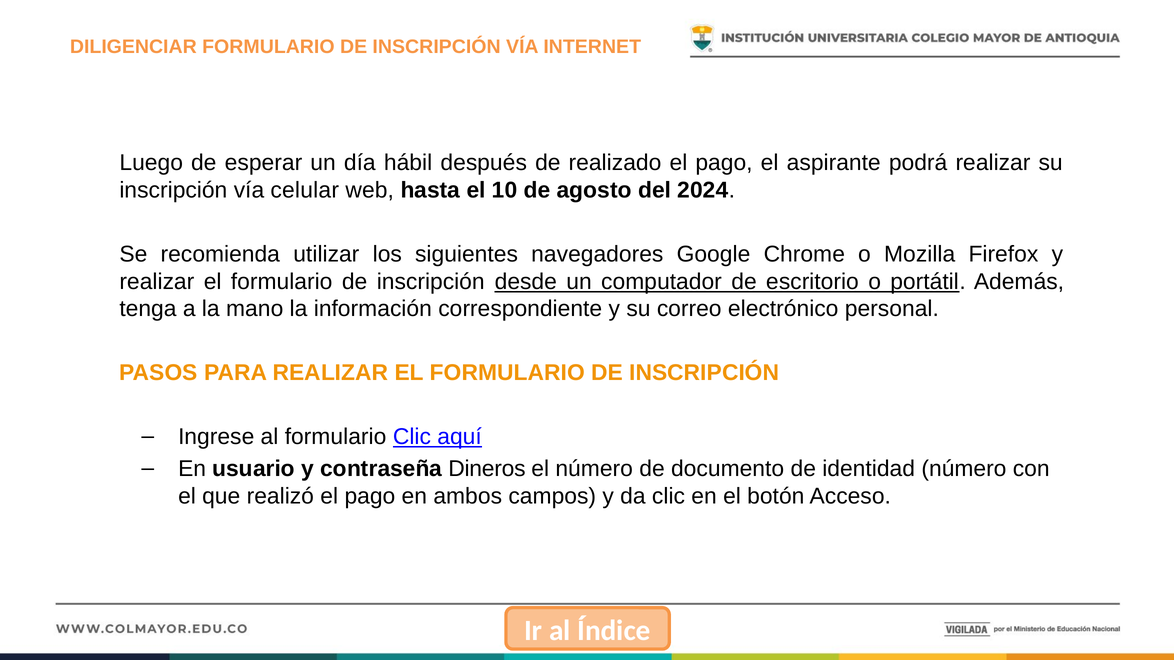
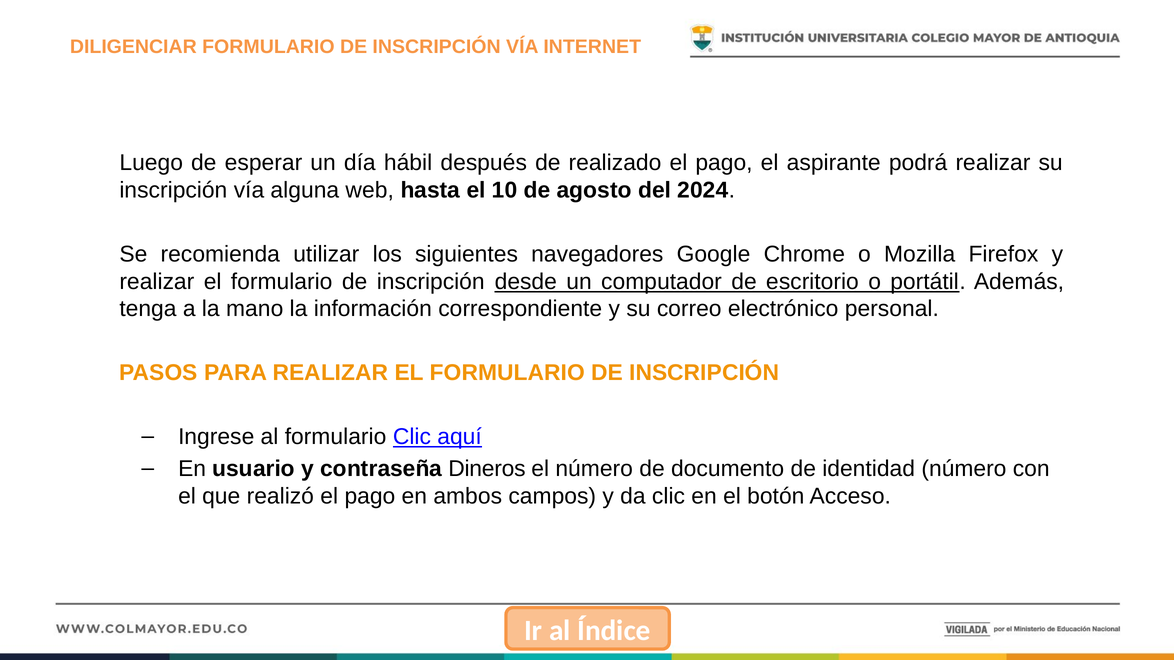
celular: celular -> alguna (305, 190)
